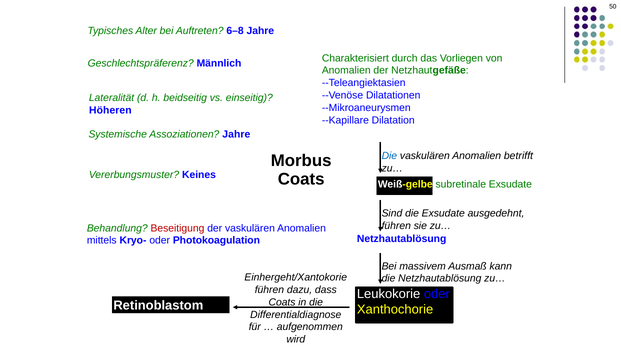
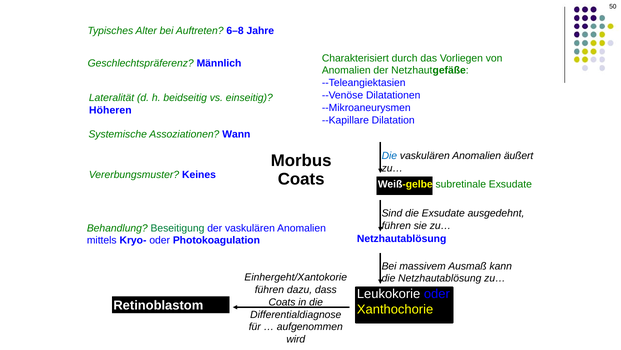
Assoziationen Jahre: Jahre -> Wann (236, 134)
betrifft: betrifft -> äußert (519, 156)
Beseitigung colour: red -> green (177, 228)
